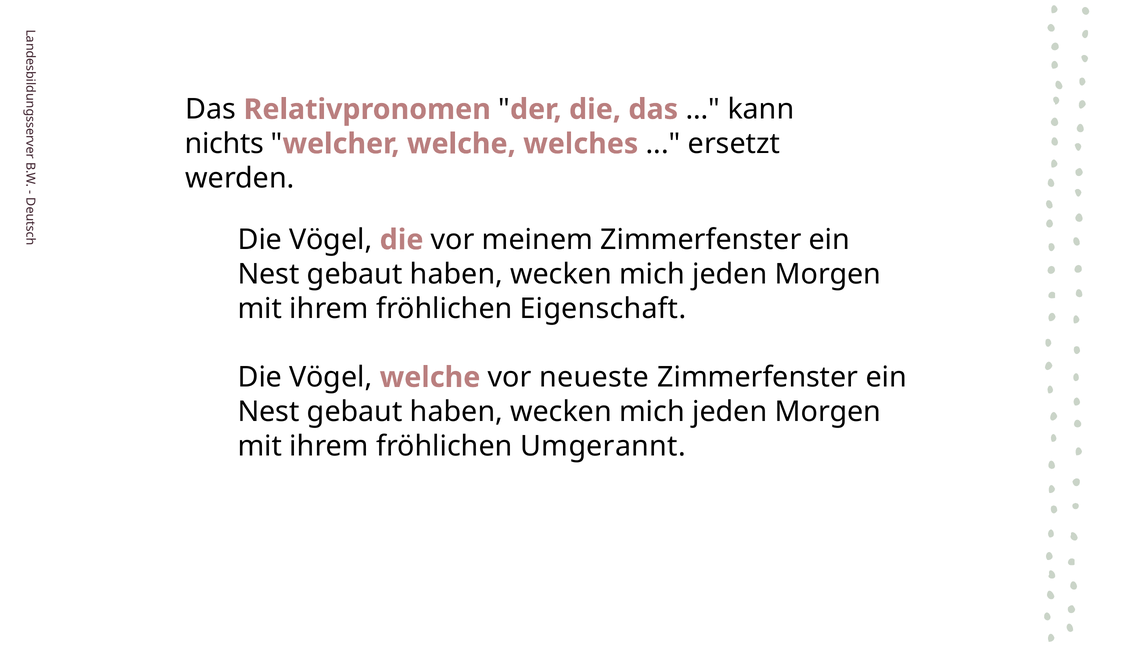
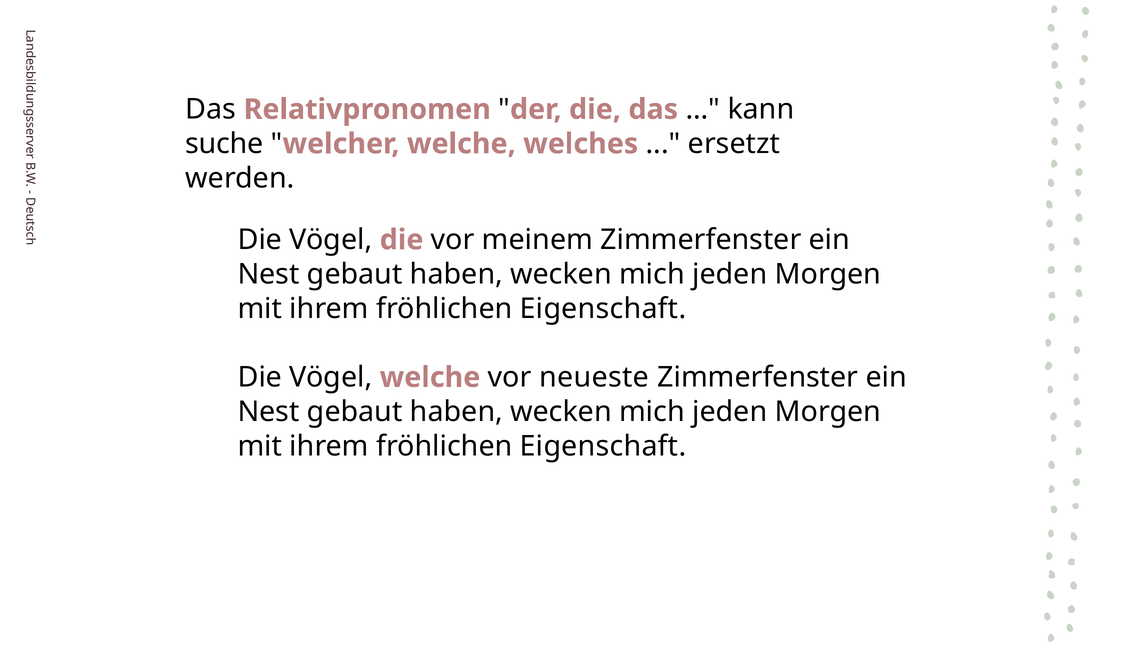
nichts: nichts -> suche (225, 144)
Umgerannt: Umgerannt -> Eigenschaft (603, 446)
